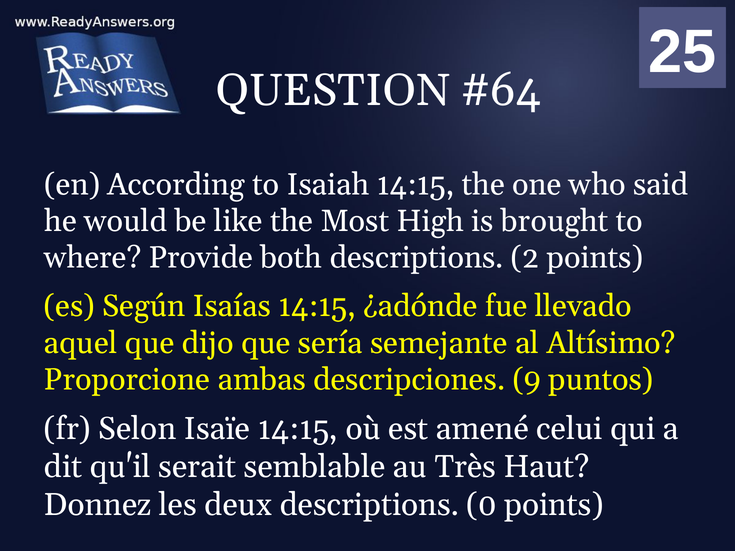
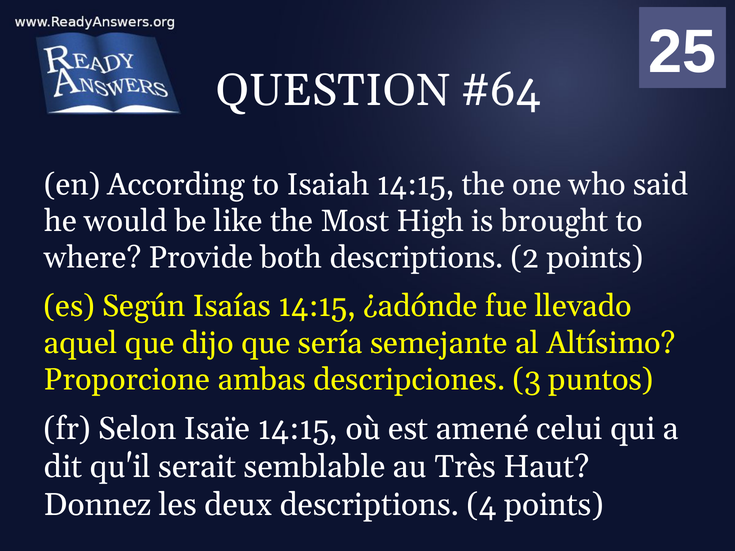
9: 9 -> 3 (527, 380)
0: 0 -> 4 (482, 505)
